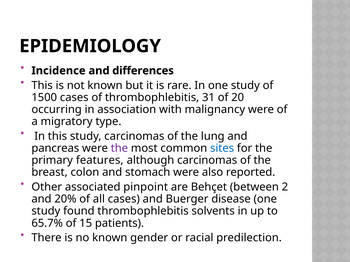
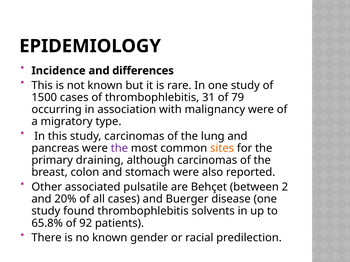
20: 20 -> 79 (238, 98)
sites colour: blue -> orange (222, 148)
features: features -> draining (100, 161)
pinpoint: pinpoint -> pulsatile (146, 187)
65.7%: 65.7% -> 65.8% (47, 224)
15: 15 -> 92 (86, 224)
